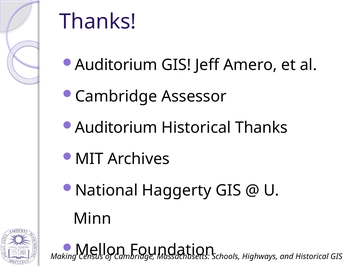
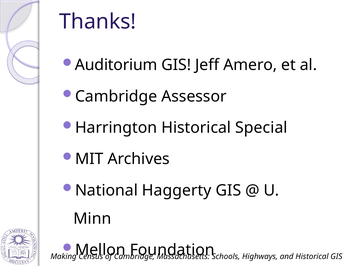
Auditorium: Auditorium -> Harrington (116, 128)
Historical Thanks: Thanks -> Special (261, 128)
